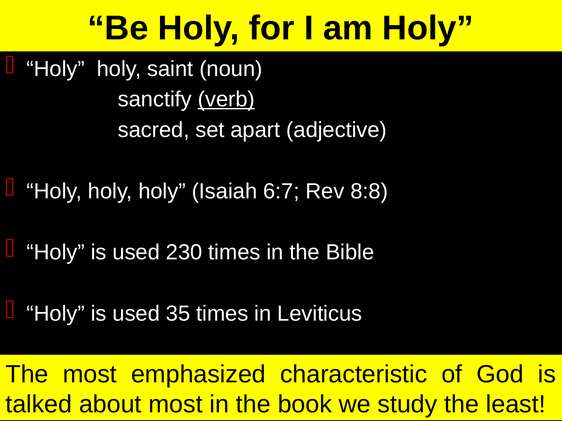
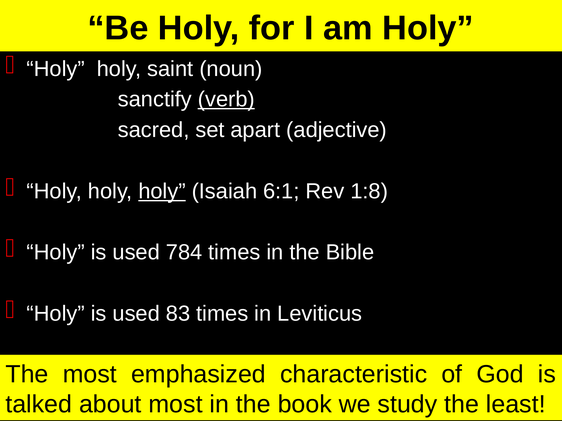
holy underline: none -> present (162, 191)
6:7: 6:7 -> 6:1 (281, 191)
8:8: 8:8 -> 1:8 (369, 191)
230: 230 -> 784 (184, 253)
35: 35 -> 83 (178, 314)
